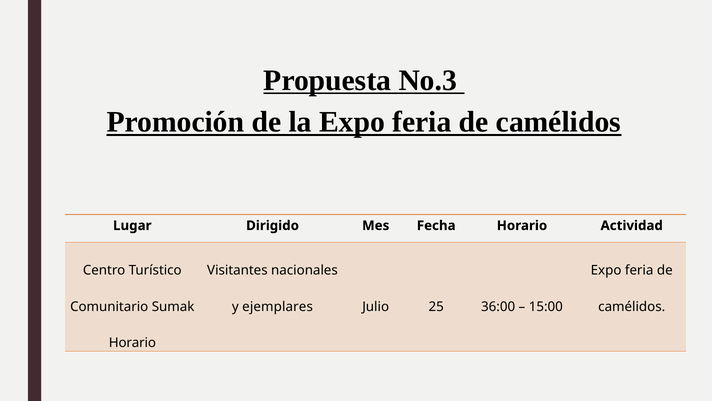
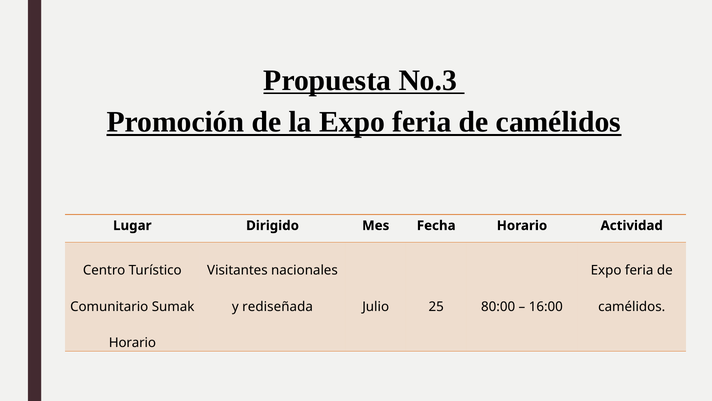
ejemplares: ejemplares -> rediseñada (278, 306)
36:00: 36:00 -> 80:00 (498, 306)
15:00: 15:00 -> 16:00 (546, 306)
